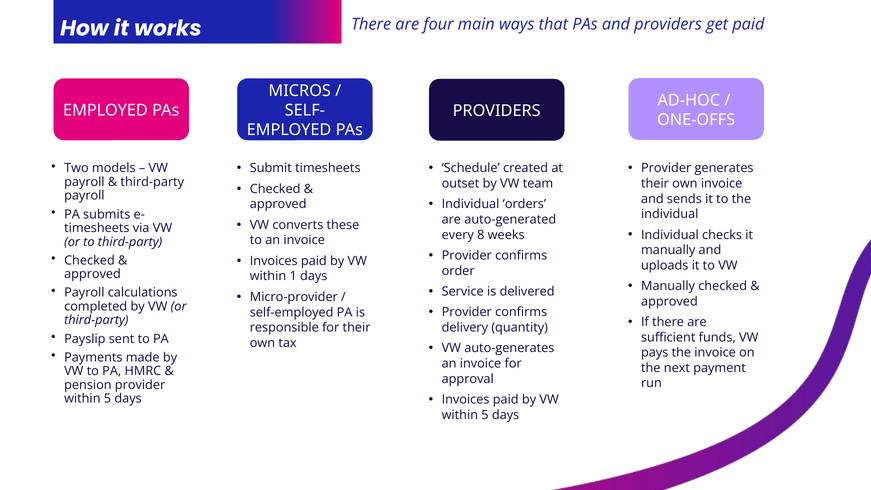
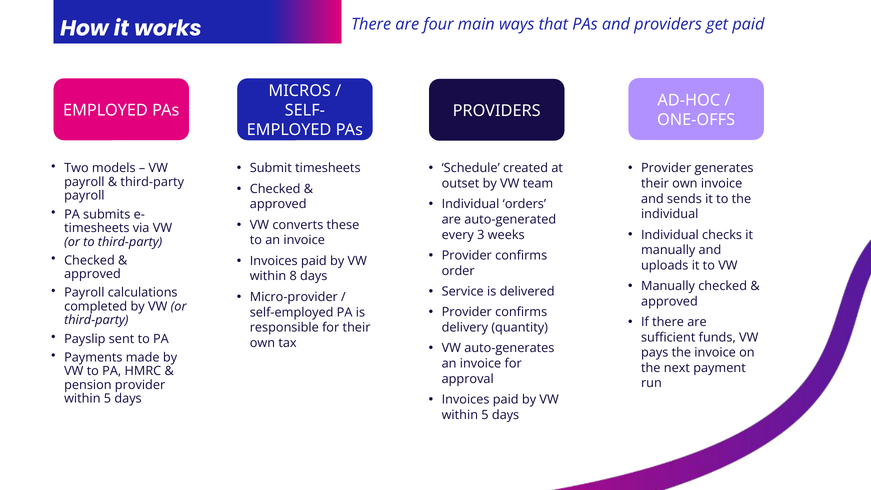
8: 8 -> 3 (481, 235)
1: 1 -> 8 (293, 276)
